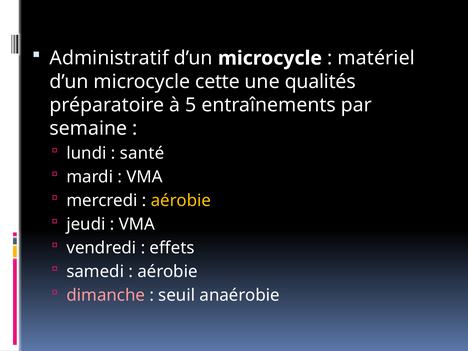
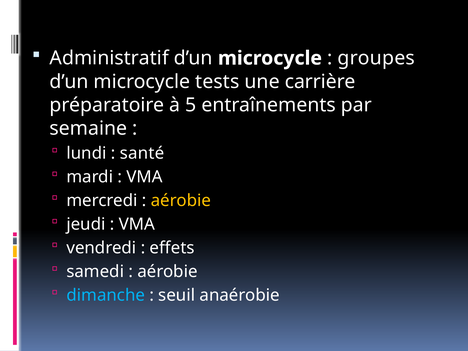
matériel: matériel -> groupes (376, 58)
cette: cette -> tests (217, 82)
qualités: qualités -> carrière (320, 82)
dimanche colour: pink -> light blue (106, 295)
